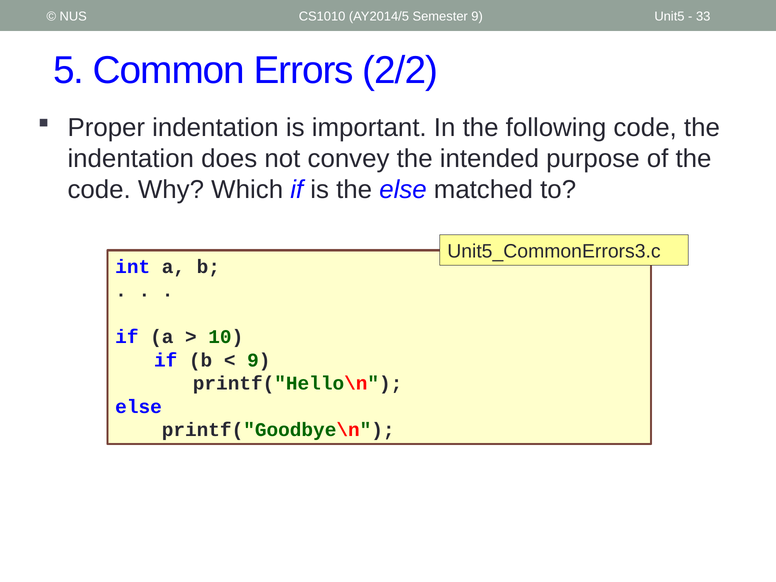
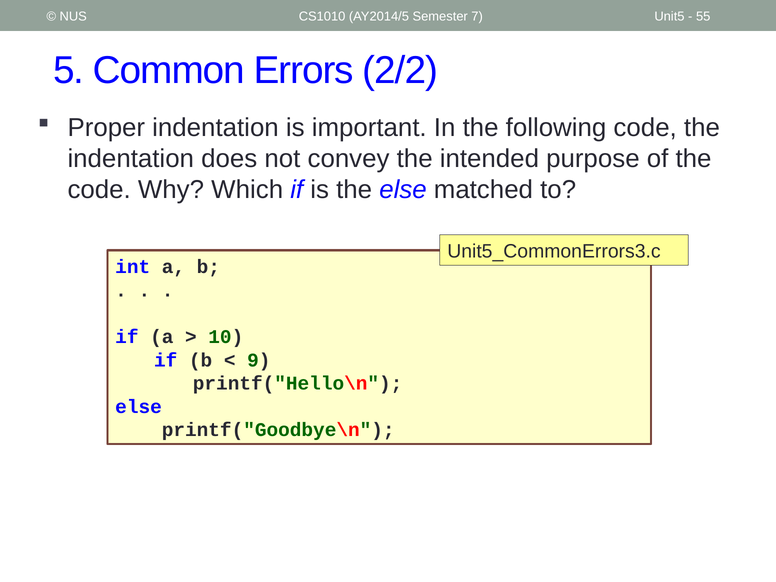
Semester 9: 9 -> 7 (477, 16)
33: 33 -> 55 (703, 16)
